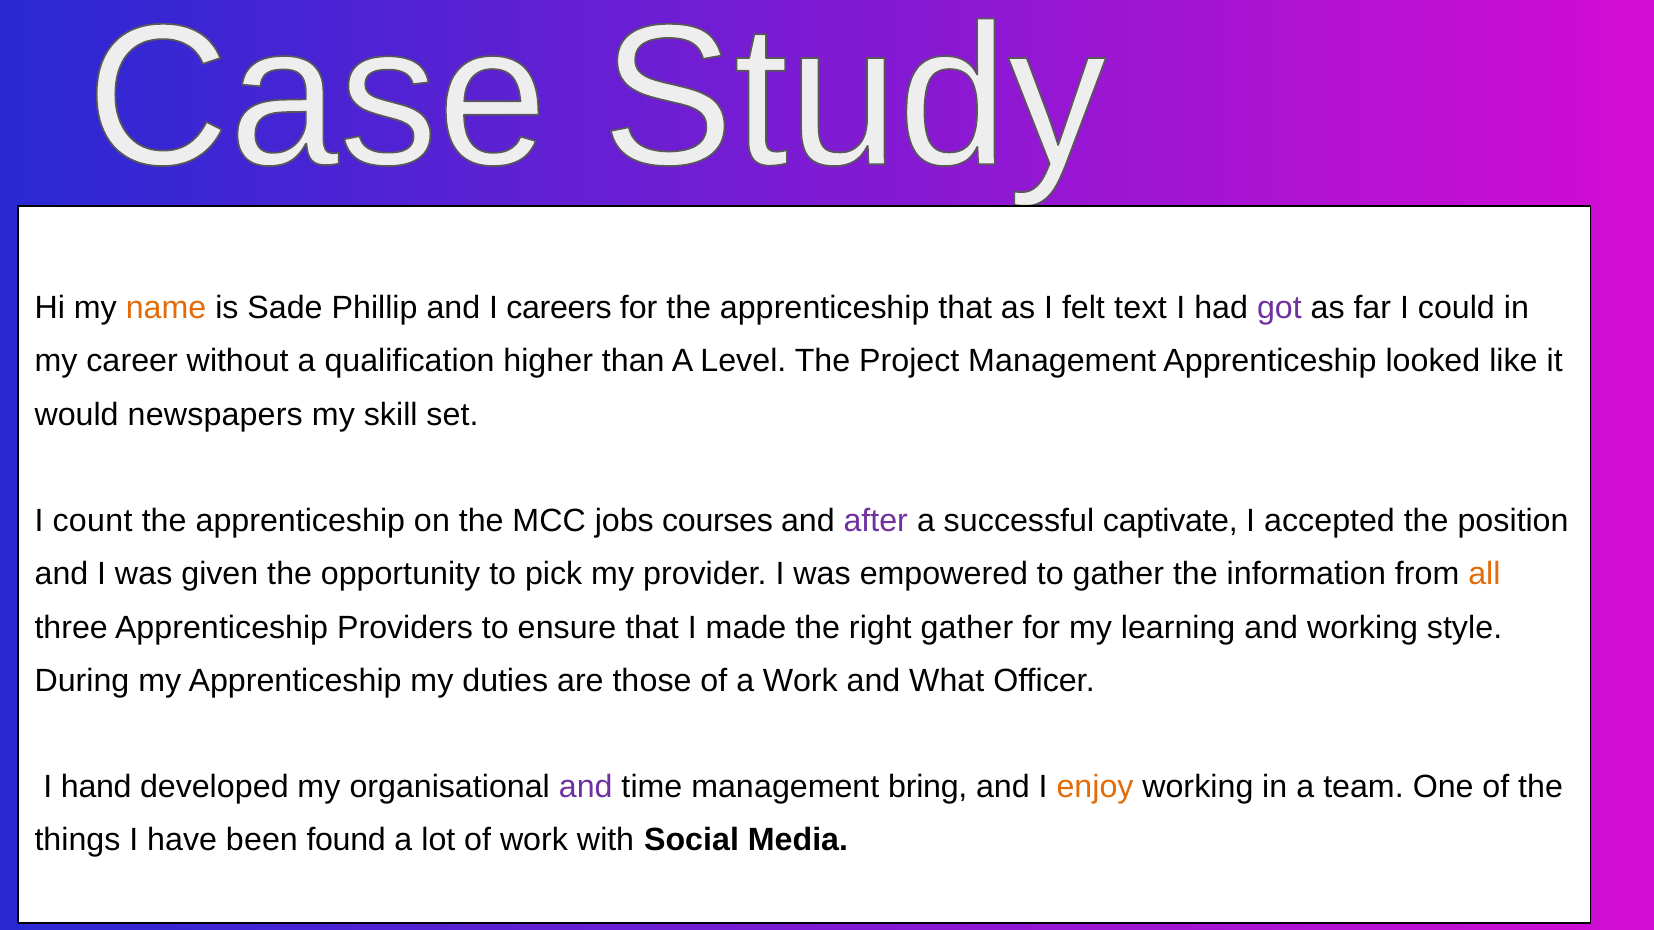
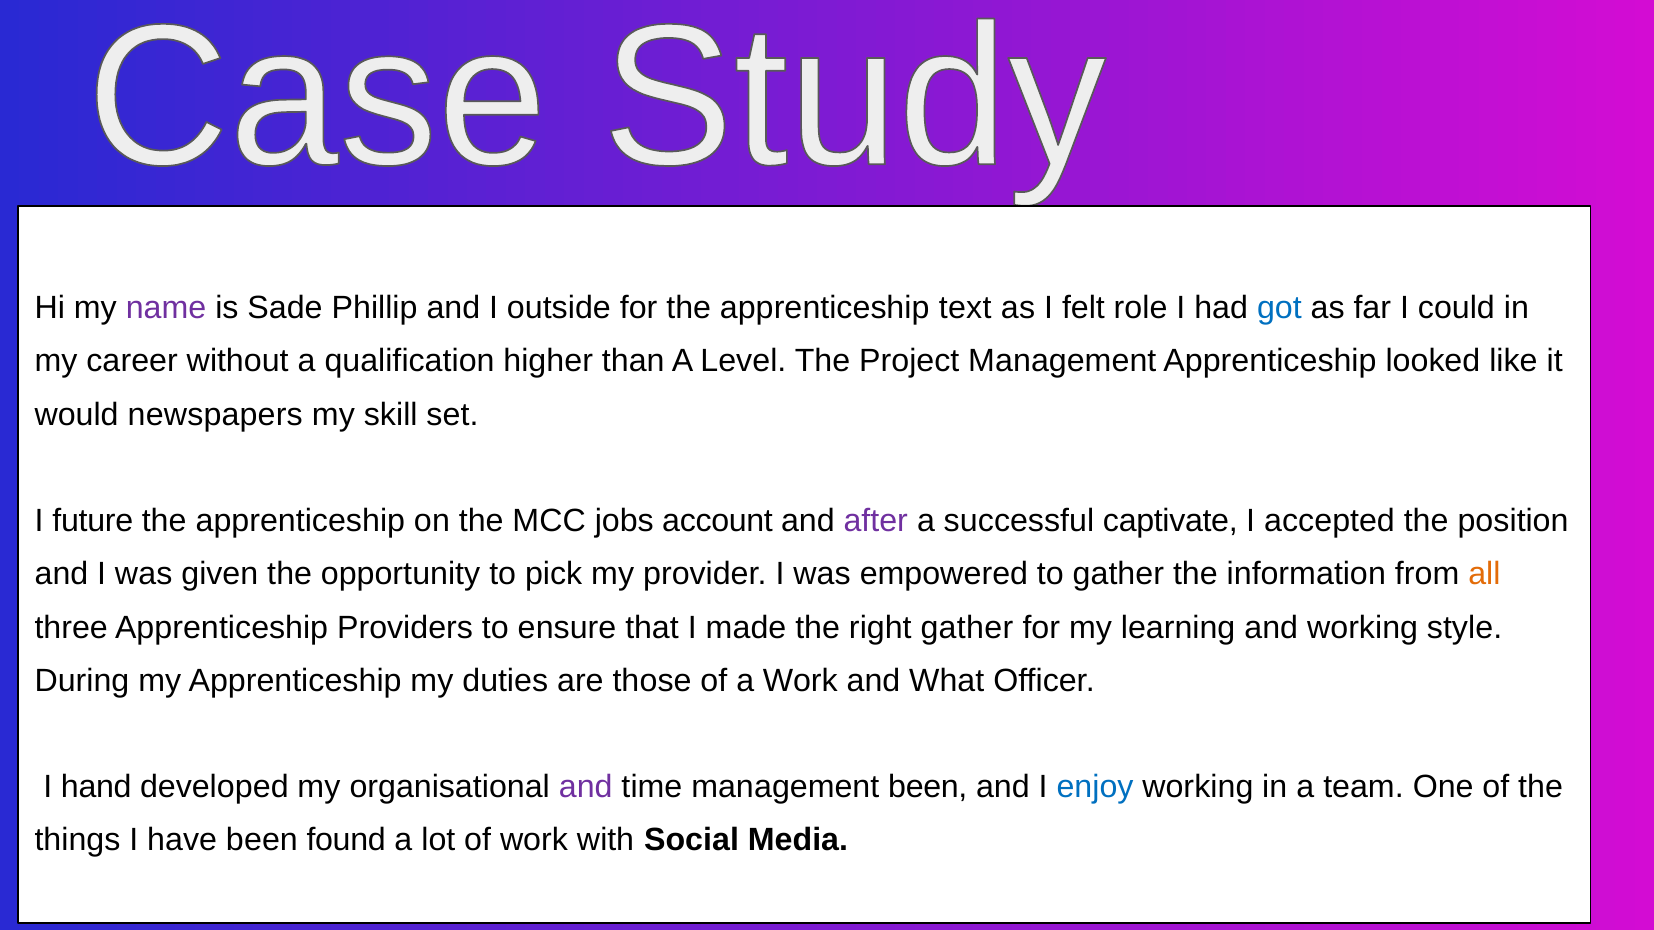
name colour: orange -> purple (166, 308)
careers: careers -> outside (559, 308)
apprenticeship that: that -> text (965, 308)
text: text -> role (1141, 308)
got colour: purple -> blue (1279, 308)
count: count -> future (93, 521)
courses: courses -> account (718, 521)
management bring: bring -> been (928, 787)
enjoy colour: orange -> blue (1095, 787)
